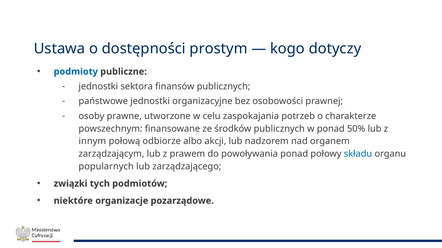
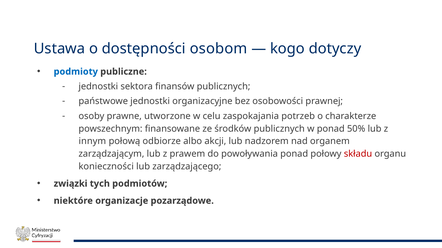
prostym: prostym -> osobom (219, 49)
składu colour: blue -> red (358, 154)
popularnych: popularnych -> konieczności (106, 167)
